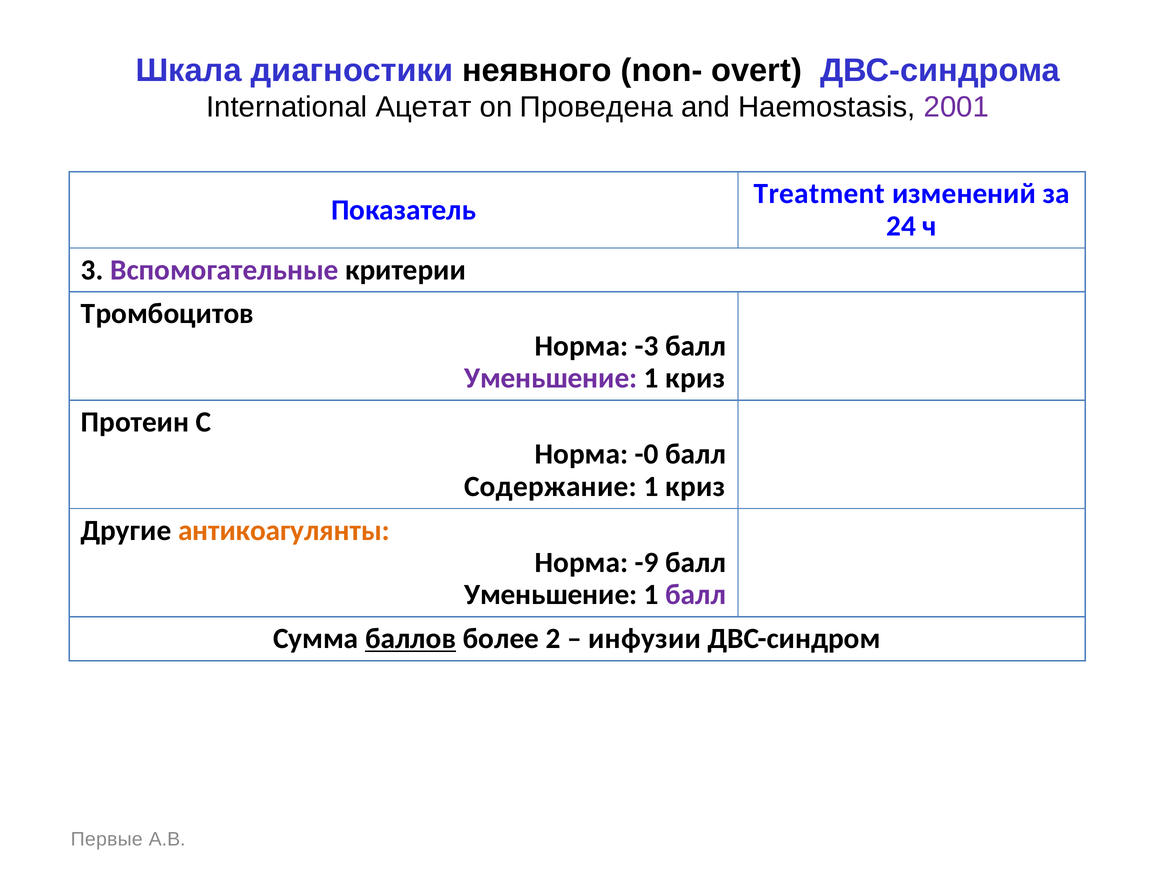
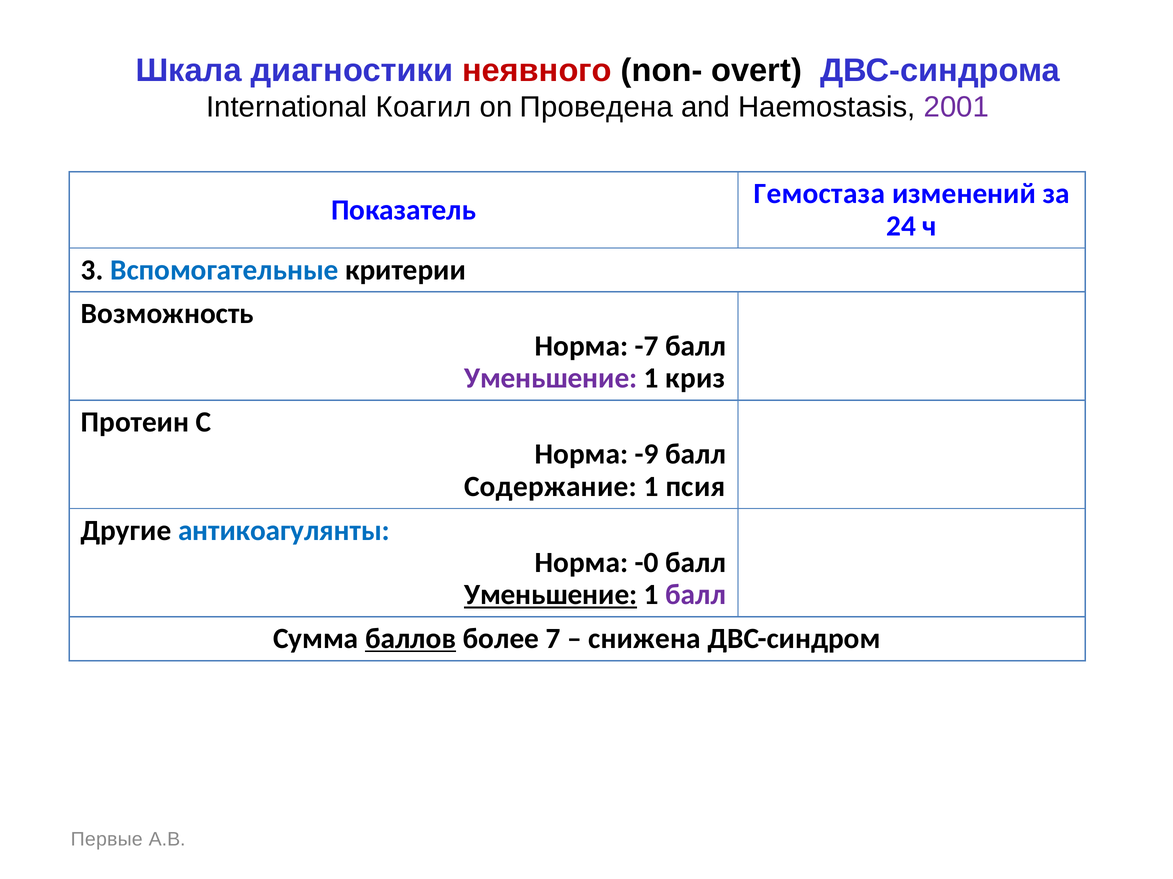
неявного colour: black -> red (537, 70)
Ацетат: Ацетат -> Коагил (423, 107)
Treatment: Treatment -> Гемостаза (819, 194)
Вспомогательные colour: purple -> blue (224, 270)
Тромбоцитов: Тромбоцитов -> Возможность (167, 314)
-3: -3 -> -7 (647, 346)
-0: -0 -> -9 (647, 455)
криз: криз -> псия (695, 487)
антикоагулянты colour: orange -> blue (284, 531)
-9: -9 -> -0 (647, 563)
Уменьшение underline: none -> present (551, 595)
2: 2 -> 7 (553, 639)
инфузии: инфузии -> снижена (645, 639)
